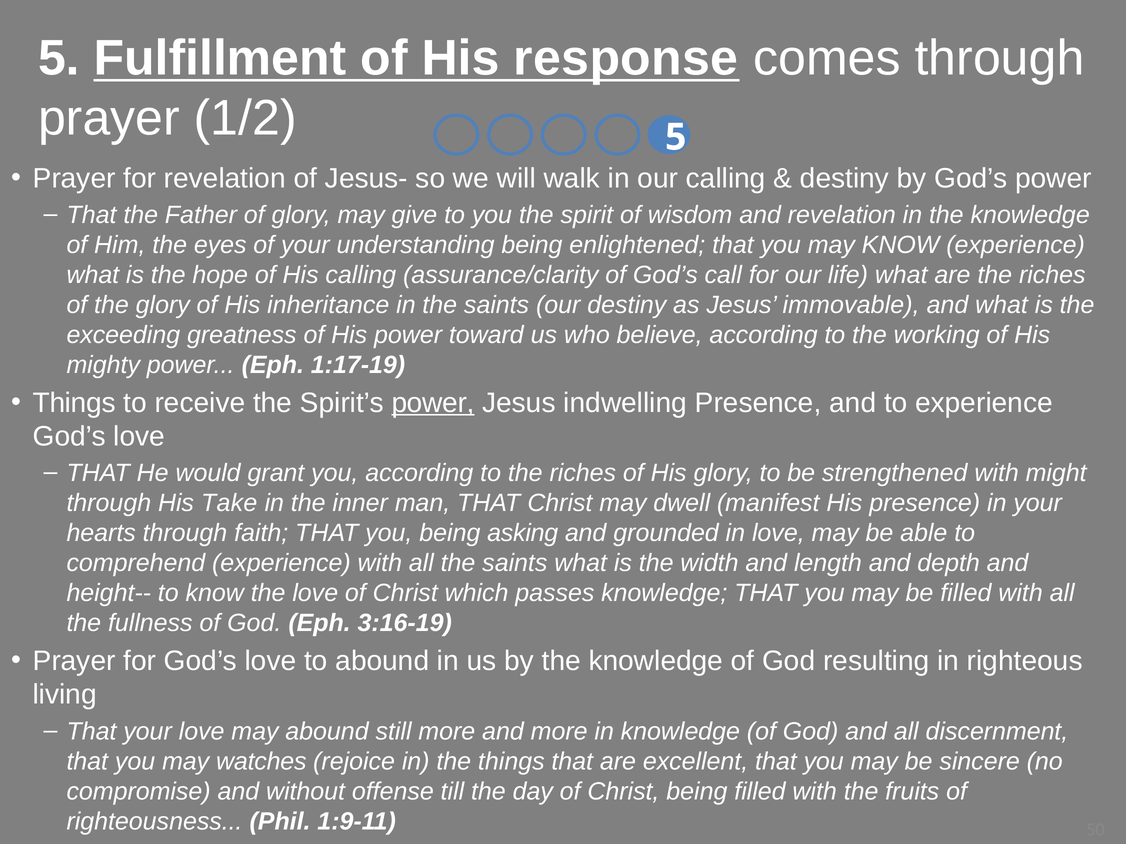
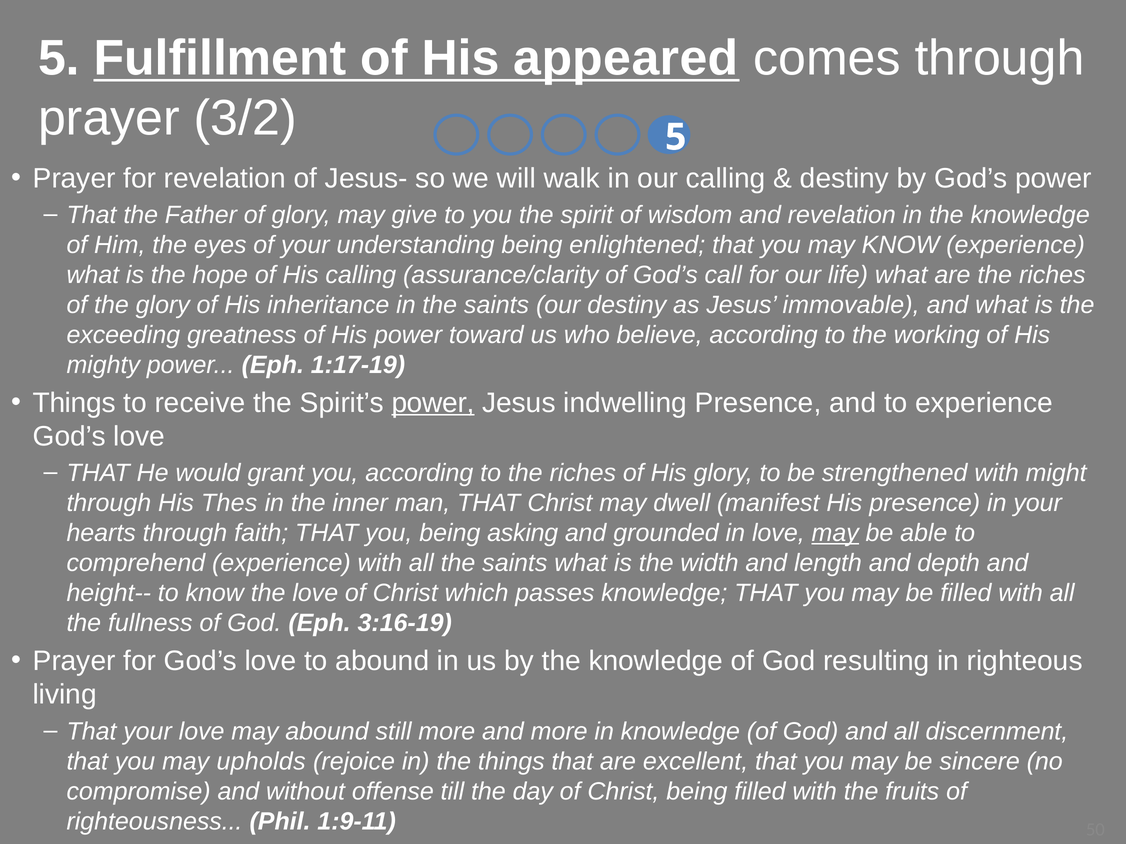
response: response -> appeared (626, 58)
1/2: 1/2 -> 3/2 (245, 119)
Take: Take -> Thes (229, 504)
may underline: none -> present (835, 534)
watches: watches -> upholds (261, 762)
